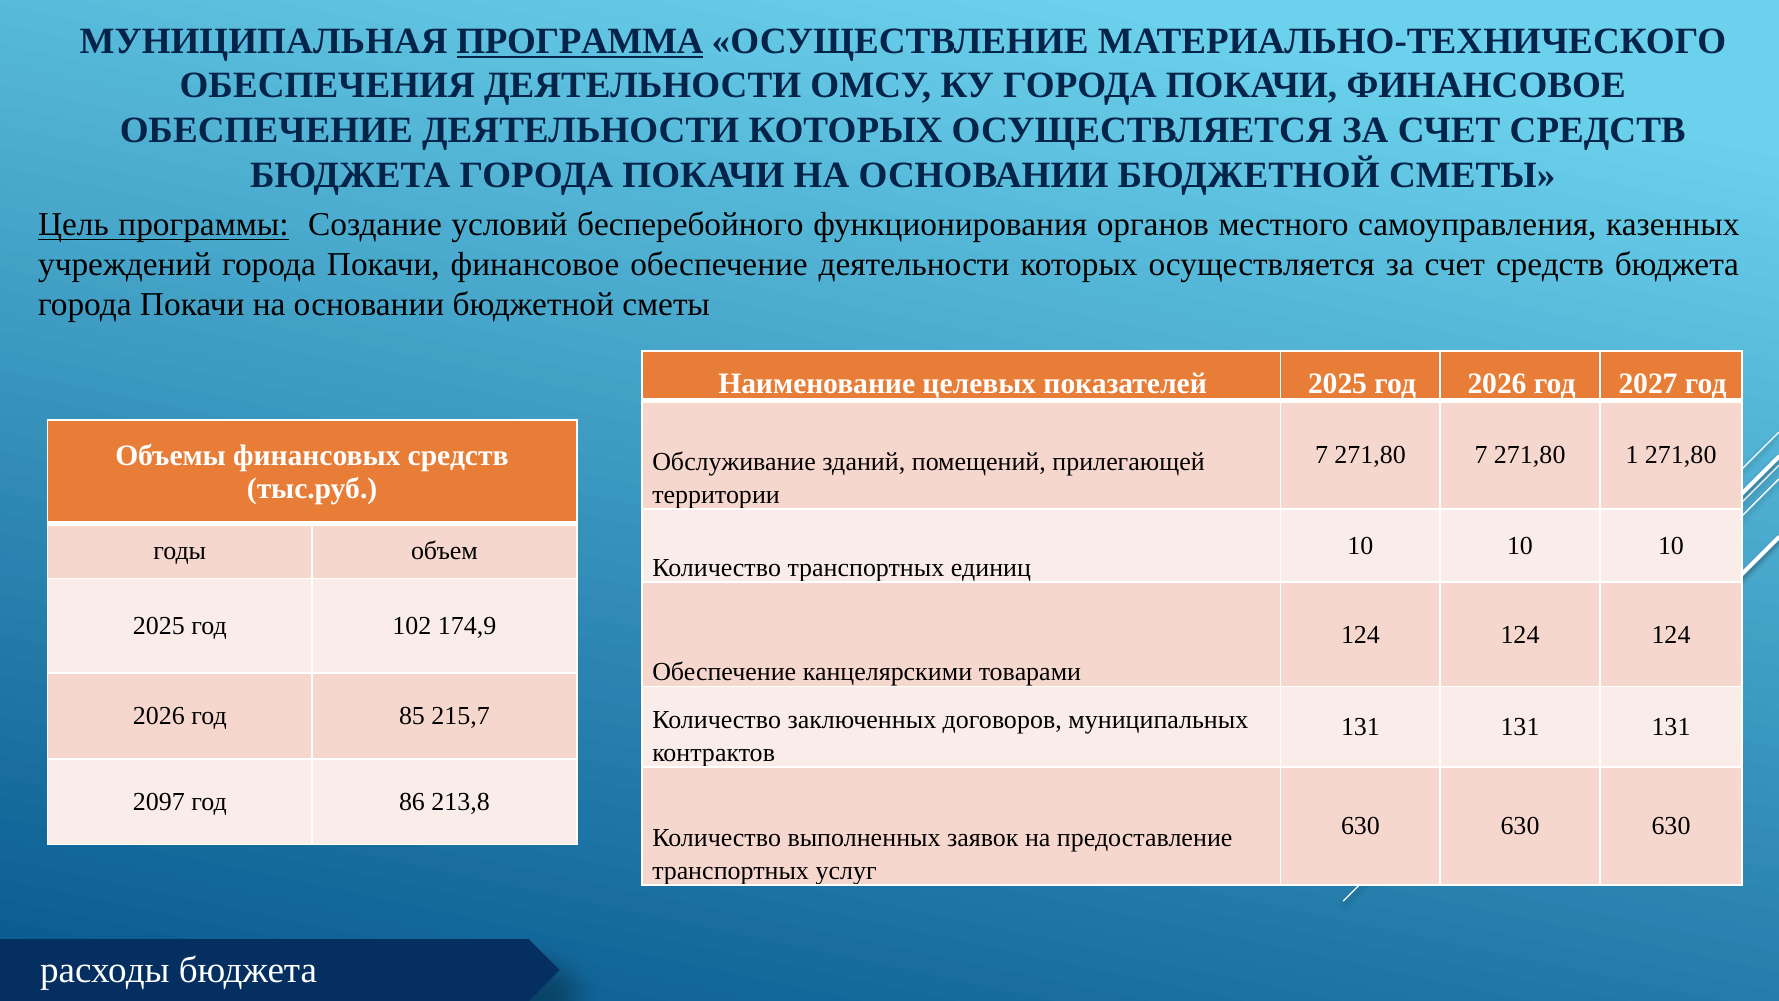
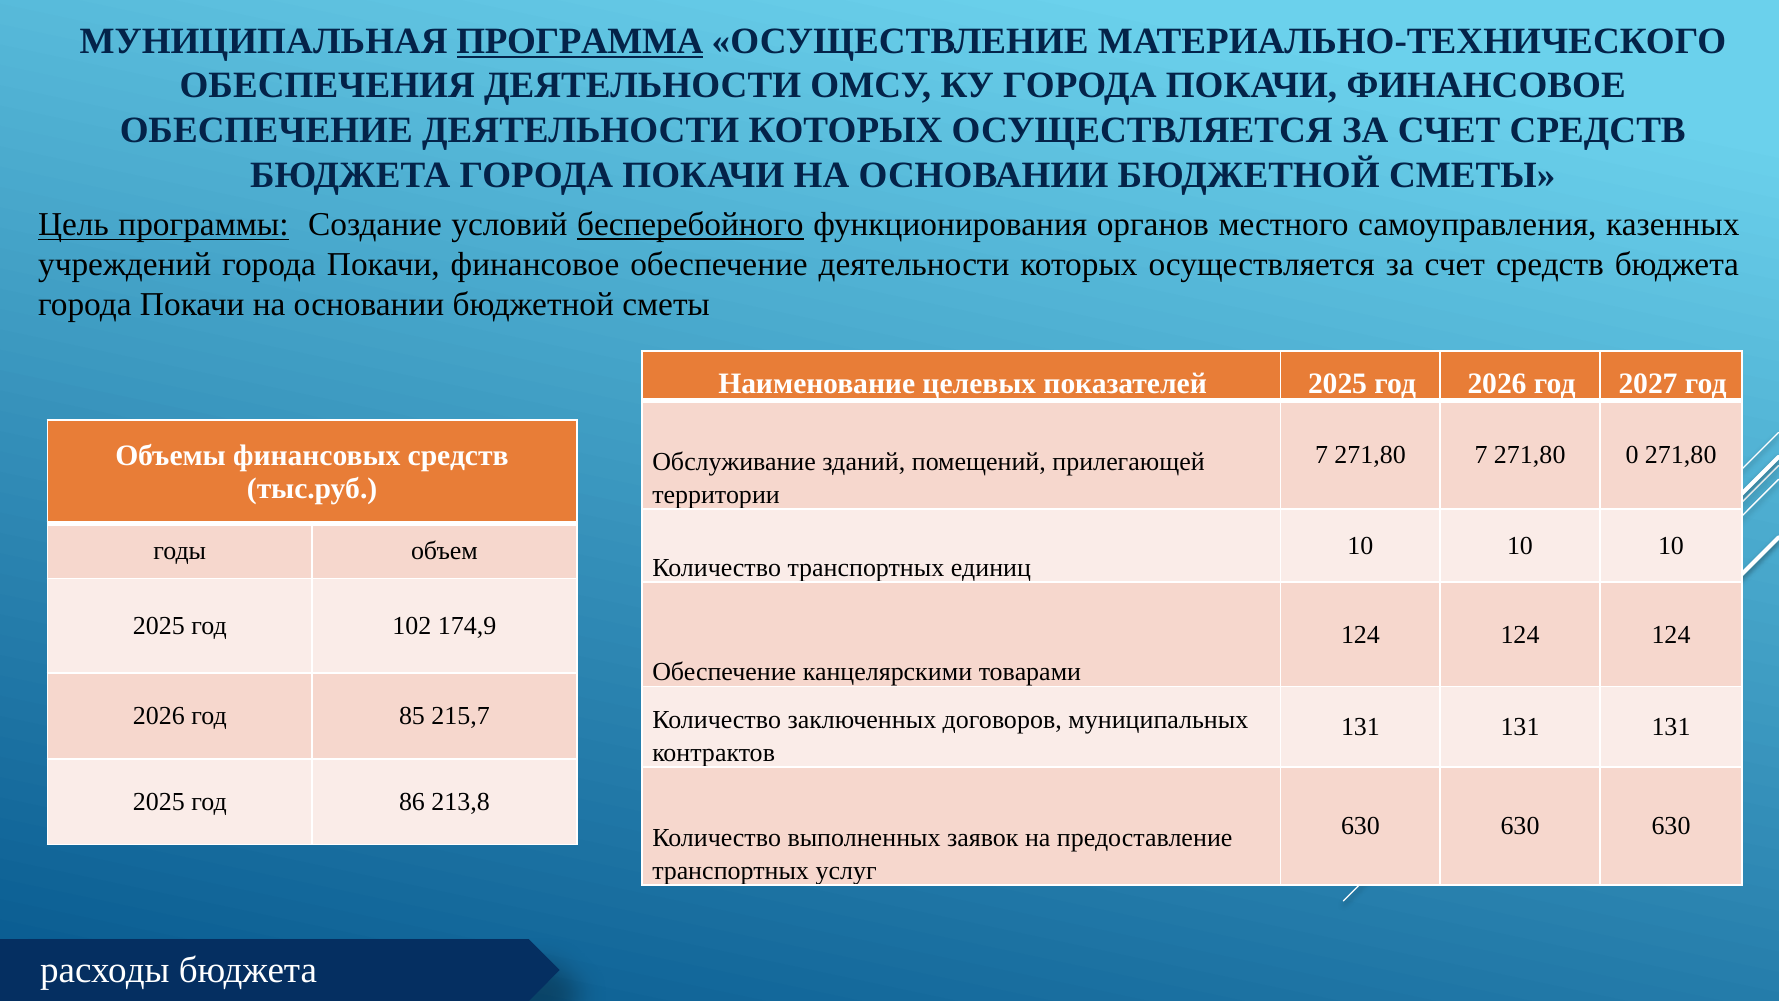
бесперебойного underline: none -> present (690, 225)
1: 1 -> 0 (1632, 455)
2097: 2097 -> 2025 (159, 802)
